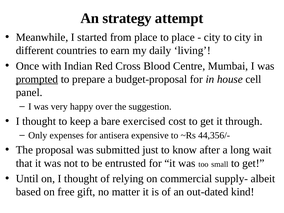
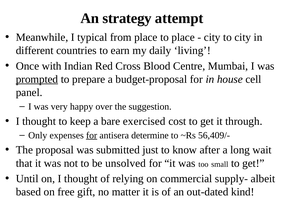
started: started -> typical (92, 37)
for underline: none -> present (92, 135)
expensive: expensive -> determine (150, 135)
44,356/-: 44,356/- -> 56,409/- (214, 135)
entrusted: entrusted -> unsolved (126, 163)
